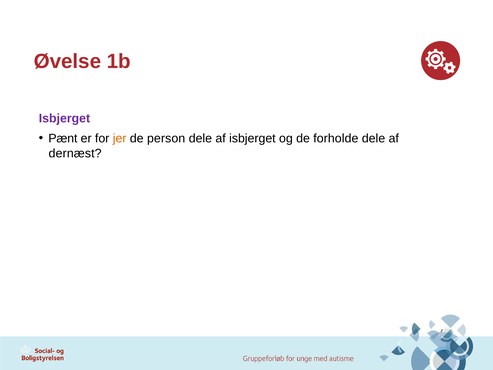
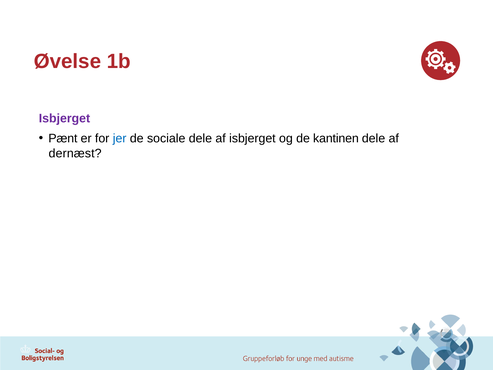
jer colour: orange -> blue (120, 138)
person: person -> sociale (166, 138)
forholde: forholde -> kantinen (336, 138)
